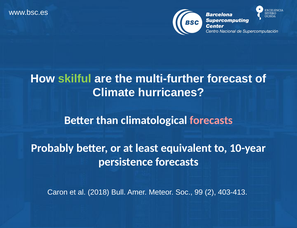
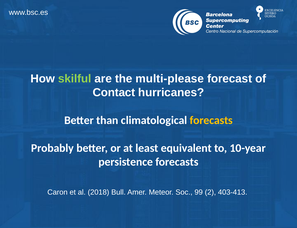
multi-further: multi-further -> multi-please (170, 79)
Climate: Climate -> Contact (114, 93)
forecasts colour: pink -> yellow (211, 120)
